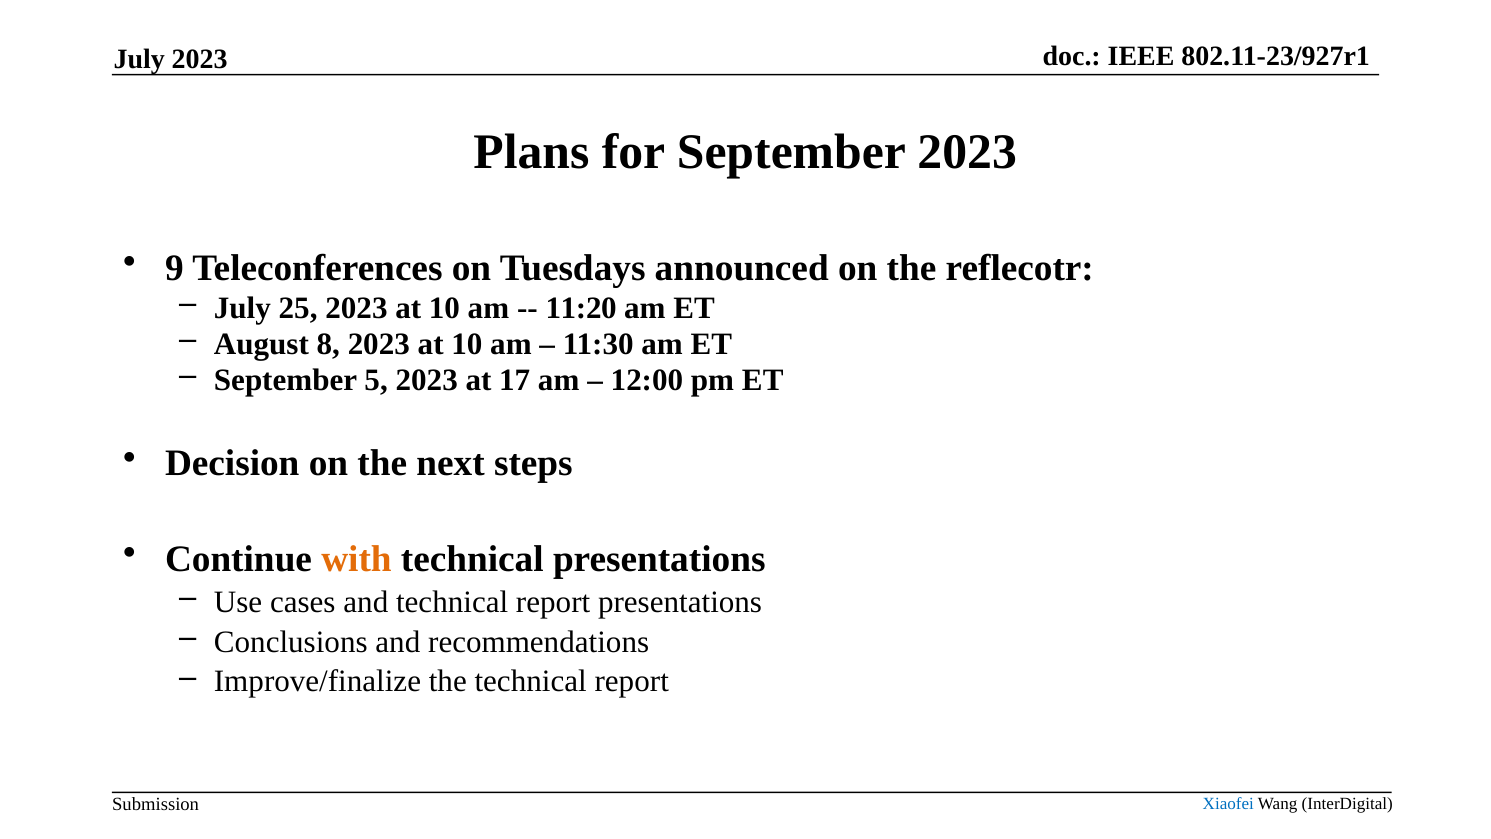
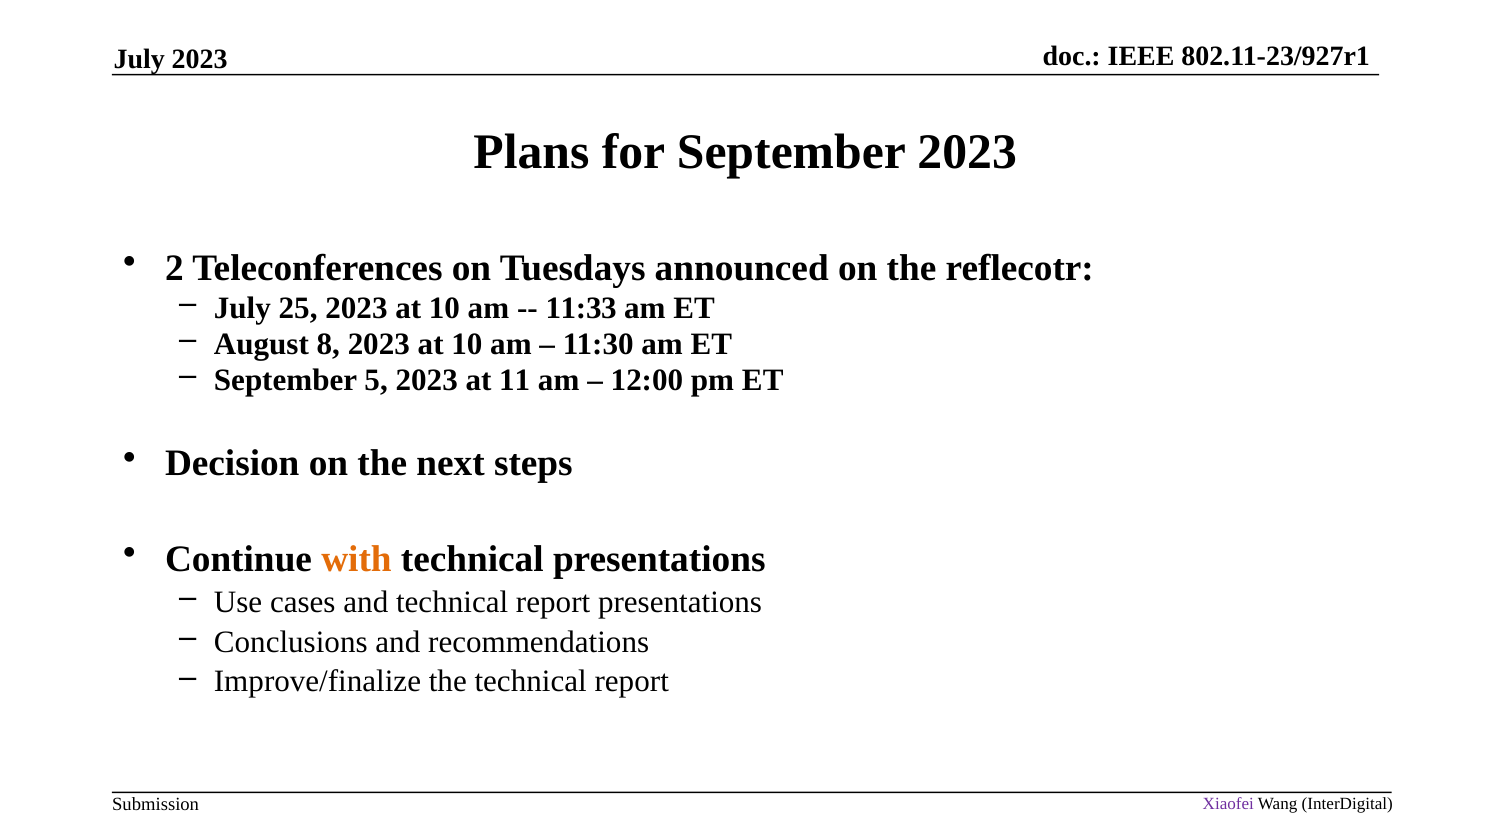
9: 9 -> 2 (174, 268)
11:20: 11:20 -> 11:33 (581, 308)
17: 17 -> 11 (515, 380)
Xiaofei colour: blue -> purple (1228, 803)
